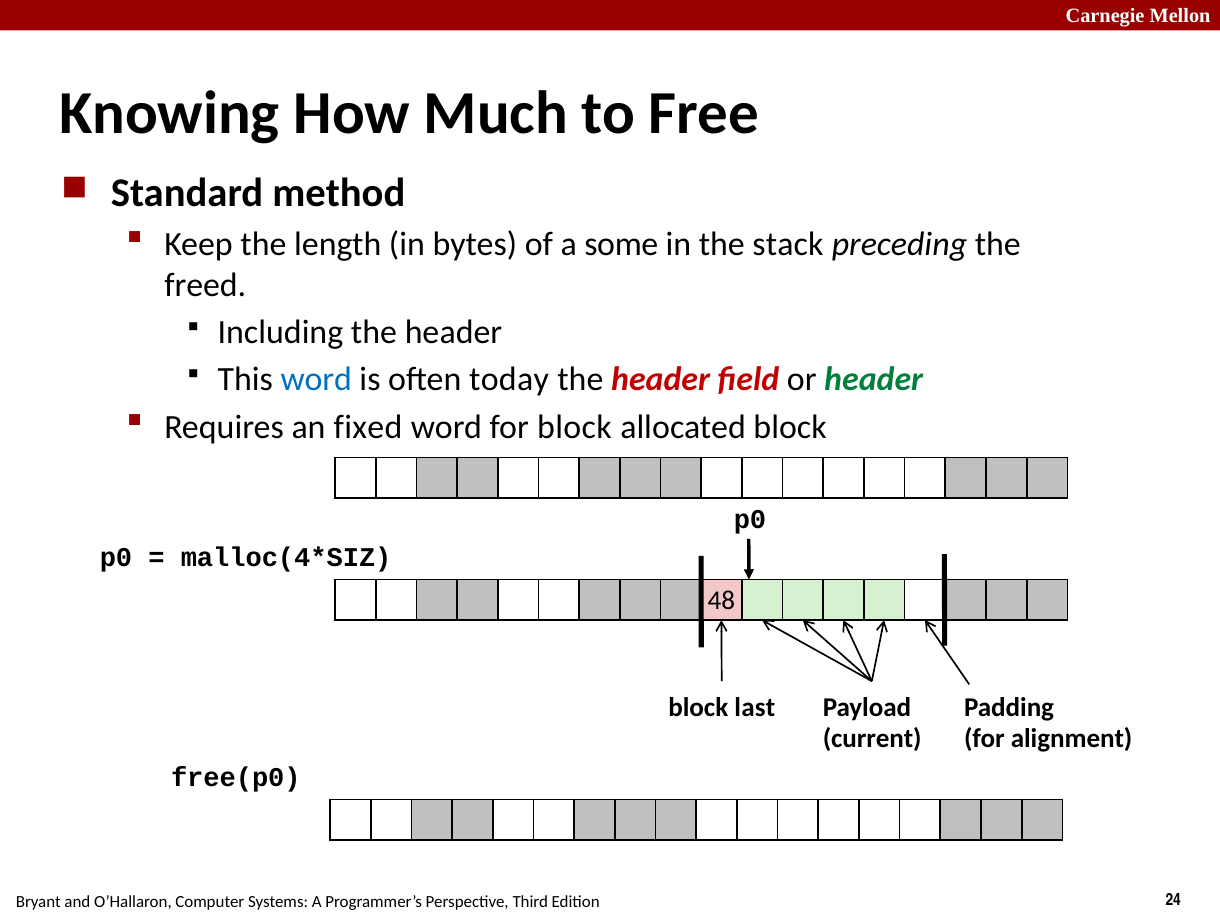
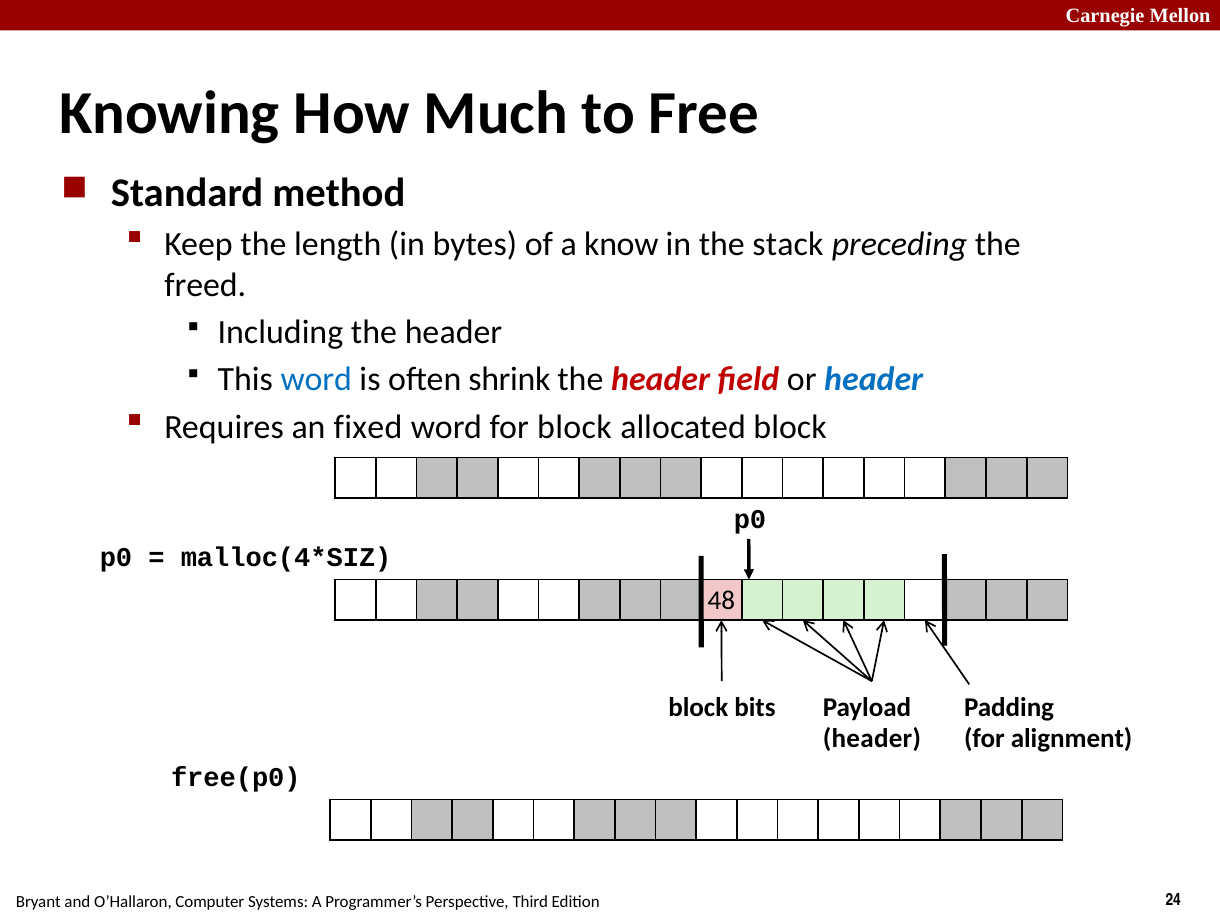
some: some -> know (621, 244)
today: today -> shrink (509, 380)
header colour: green -> blue (874, 380)
last: last -> bits (755, 707)
current: current -> header (872, 739)
